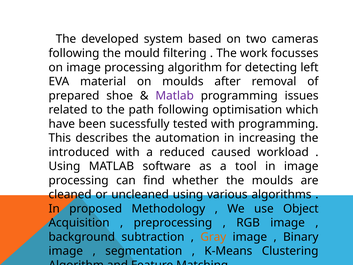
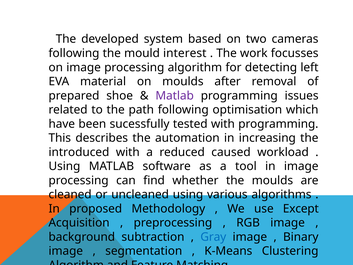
filtering: filtering -> interest (185, 53)
Object: Object -> Except (301, 209)
Gray colour: orange -> blue (213, 237)
